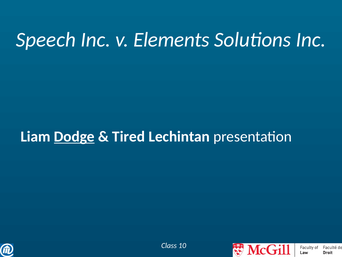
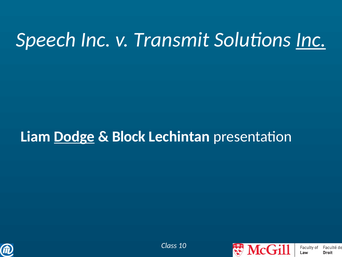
Elements: Elements -> Transmit (171, 40)
Inc underline: none -> present (311, 40)
Tired: Tired -> Block (129, 136)
